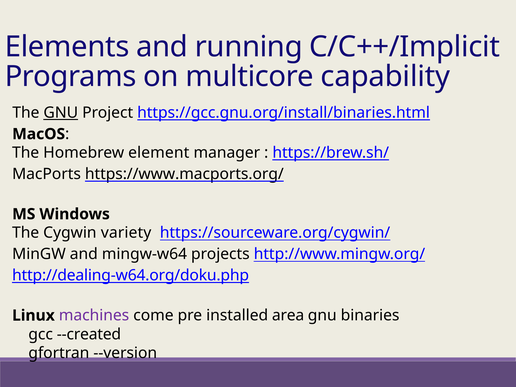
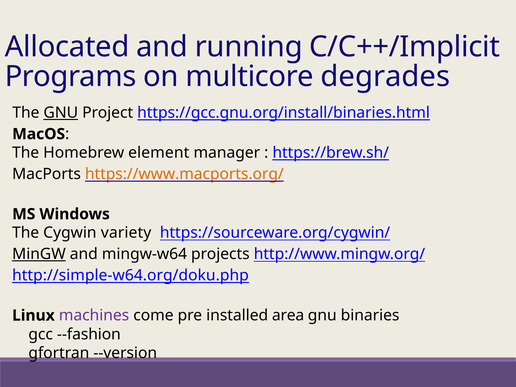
Elements: Elements -> Allocated (67, 47)
capability: capability -> degrades (385, 77)
https://www.macports.org/ colour: black -> orange (184, 174)
MinGW underline: none -> present (39, 254)
http://dealing-w64.org/doku.php: http://dealing-w64.org/doku.php -> http://simple-w64.org/doku.php (130, 275)
--created: --created -> --fashion (89, 334)
